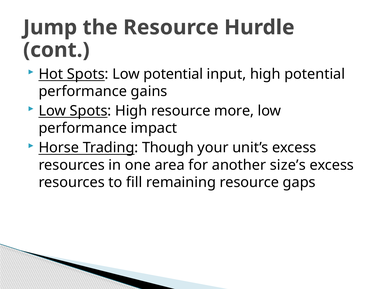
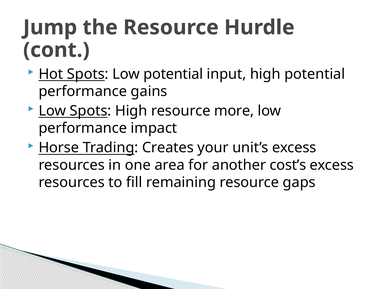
Though: Though -> Creates (168, 148)
size’s: size’s -> cost’s (288, 165)
